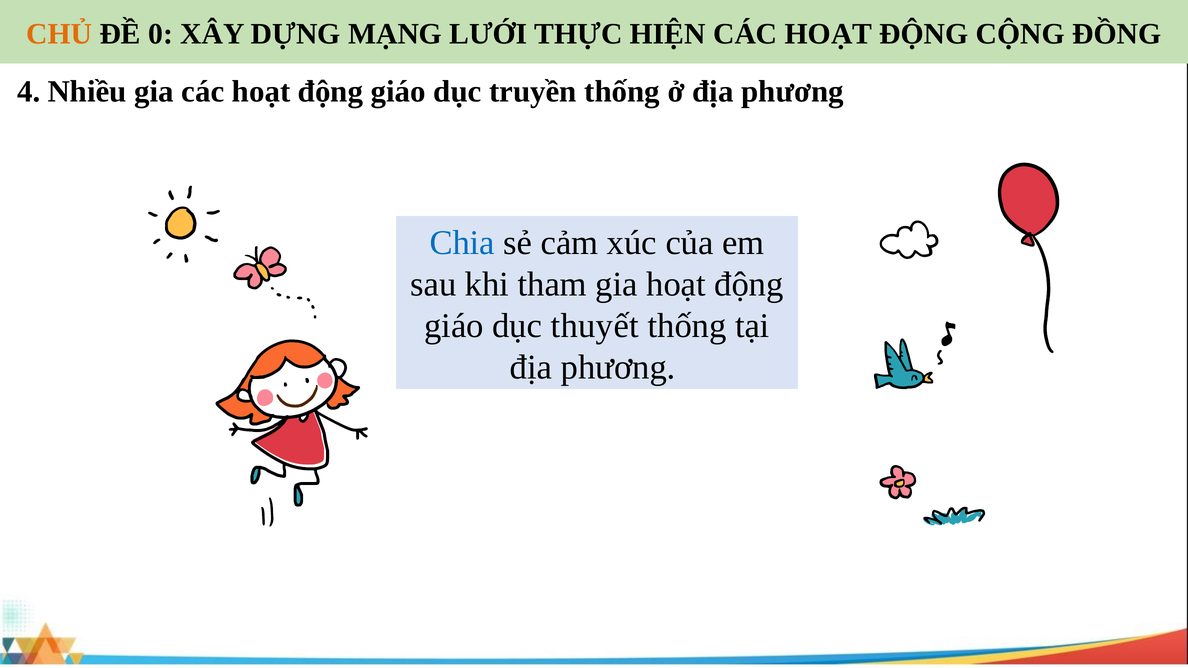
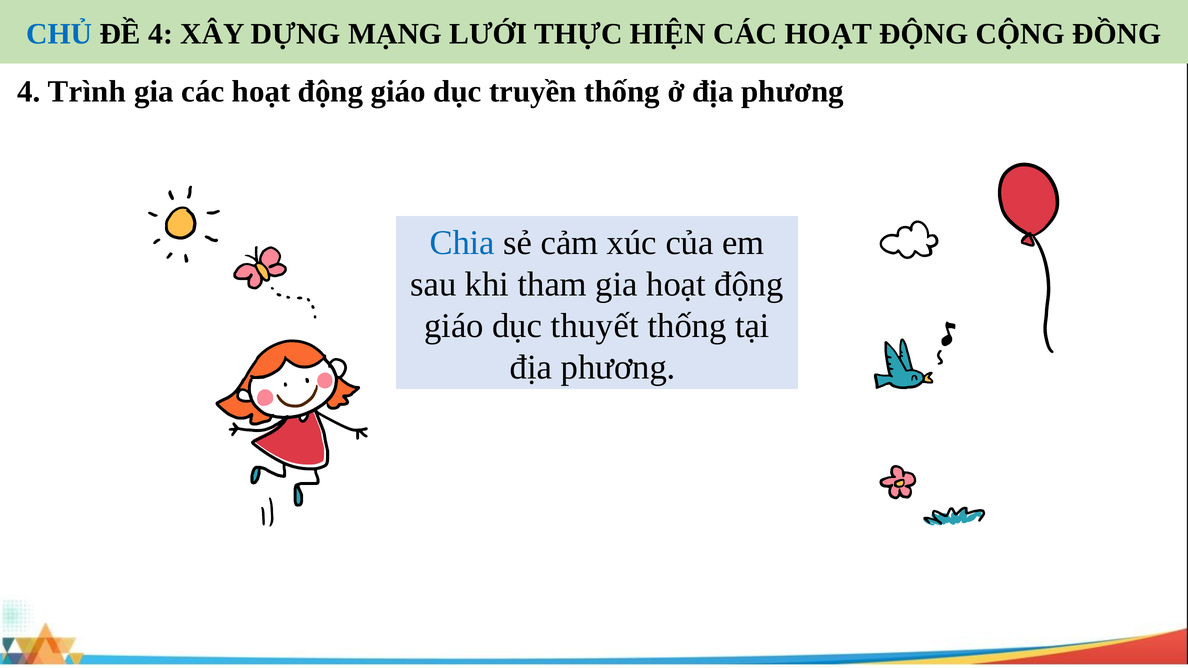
CHỦ colour: orange -> blue (59, 34)
ĐỀ 0: 0 -> 4 (161, 34)
Nhiều: Nhiều -> Trình (87, 92)
